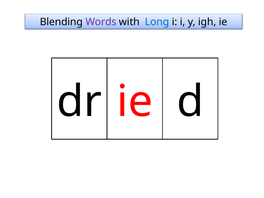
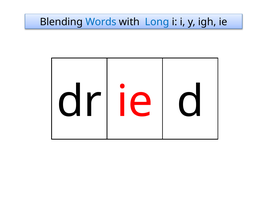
Words colour: purple -> blue (101, 22)
